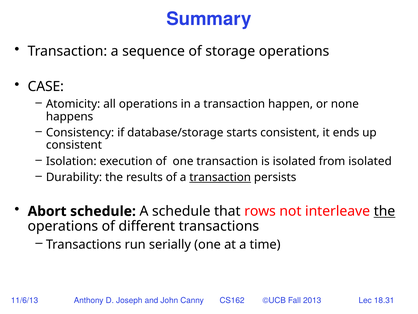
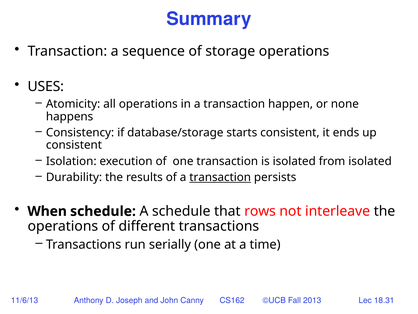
CASE: CASE -> USES (46, 87)
Abort: Abort -> When (47, 211)
the underline: present -> none (385, 211)
